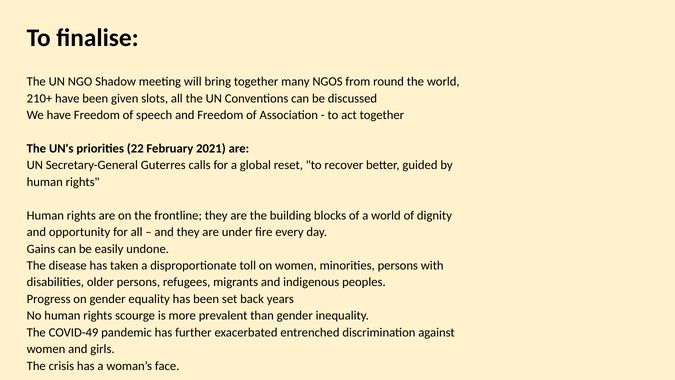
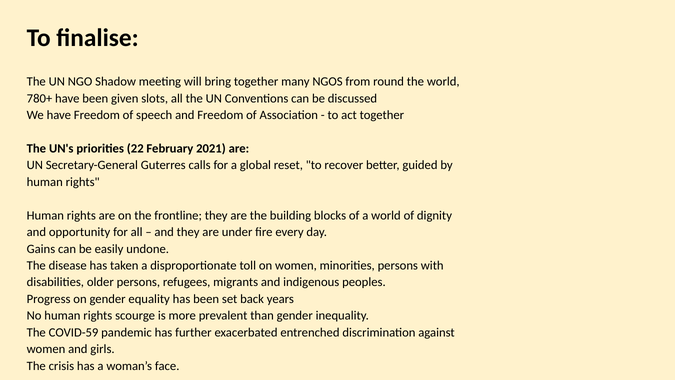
210+: 210+ -> 780+ (40, 98)
COVID-49: COVID-49 -> COVID-59 (74, 332)
